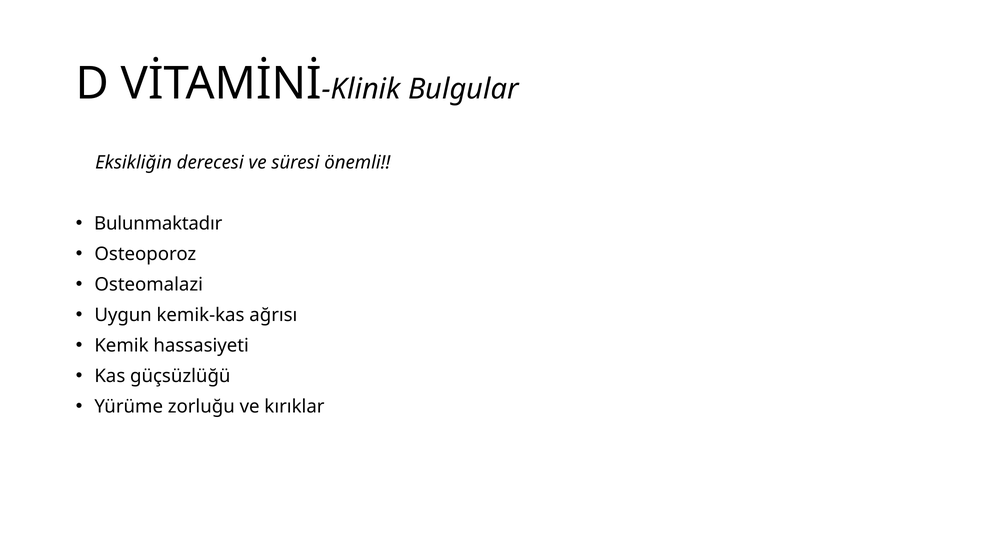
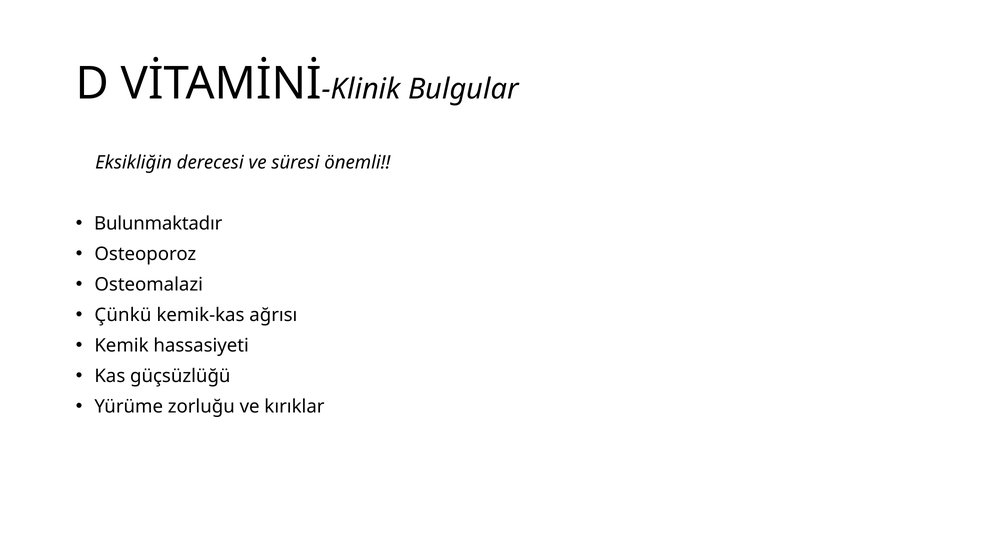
Uygun: Uygun -> Çünkü (123, 315)
